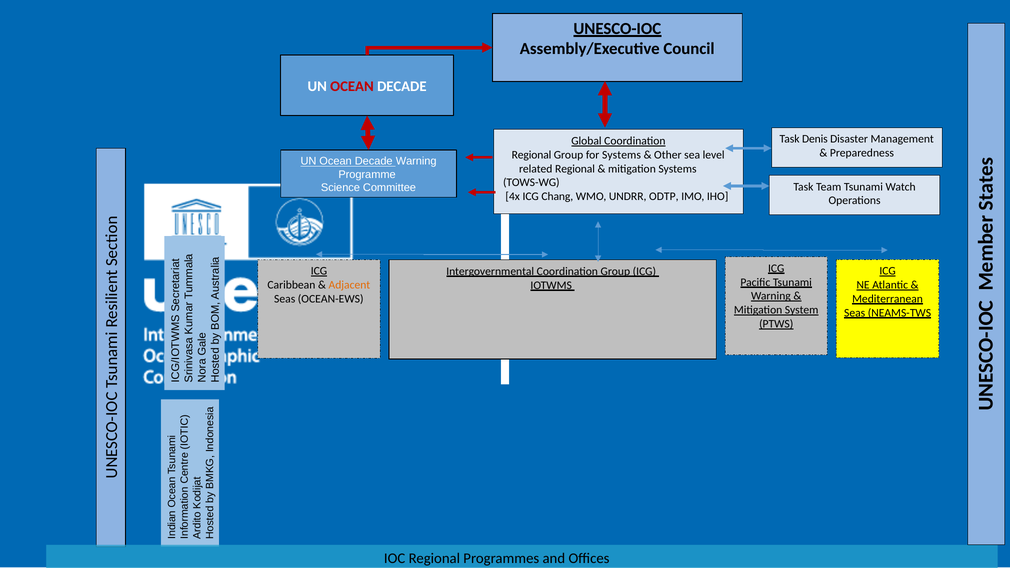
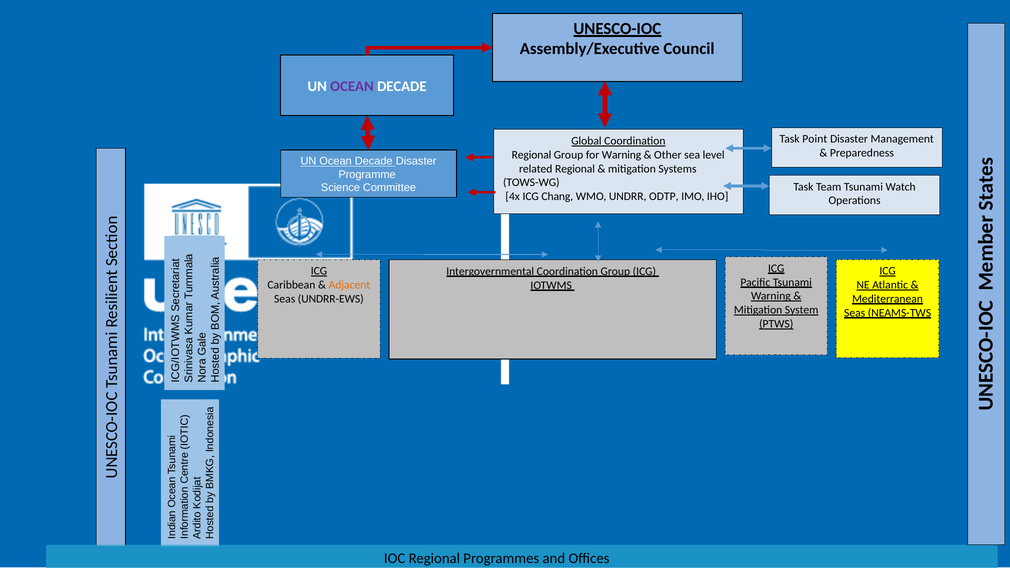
OCEAN colour: red -> purple (352, 86)
Denis: Denis -> Point (815, 139)
for Systems: Systems -> Warning (622, 155)
Decade Warning: Warning -> Disaster (416, 161)
OCEAN-EWS: OCEAN-EWS -> UNDRR-EWS (331, 299)
